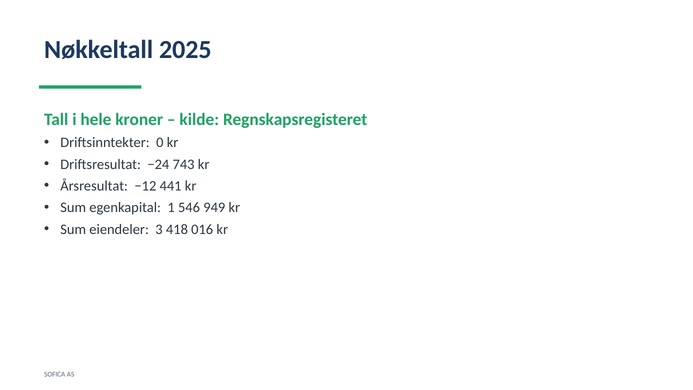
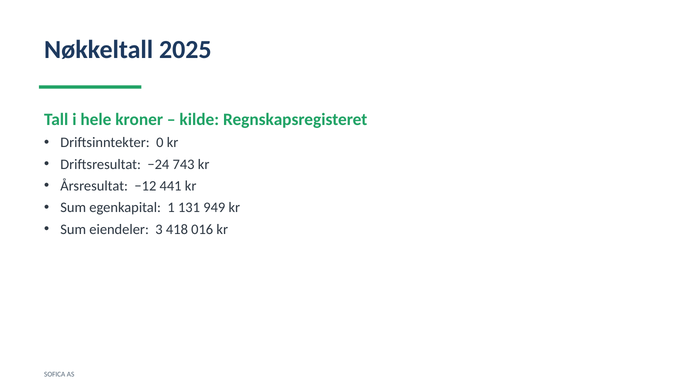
546: 546 -> 131 (189, 208)
